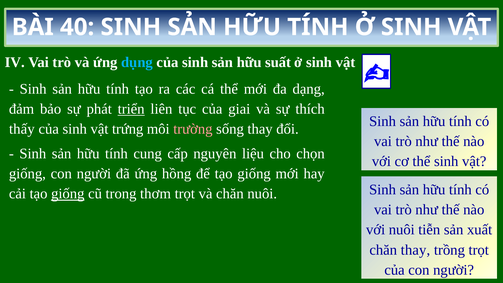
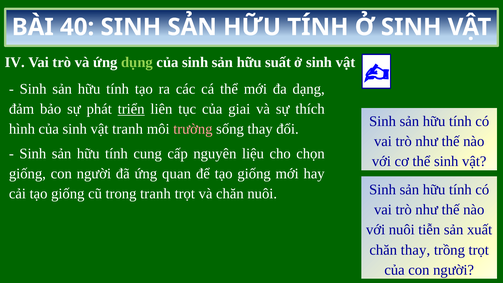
dụng colour: light blue -> light green (137, 62)
thấy: thấy -> hình (22, 129)
vật trứng: trứng -> tranh (128, 129)
hồng: hồng -> quan (177, 174)
giống underline: present -> none (68, 194)
trong thơm: thơm -> tranh (155, 194)
